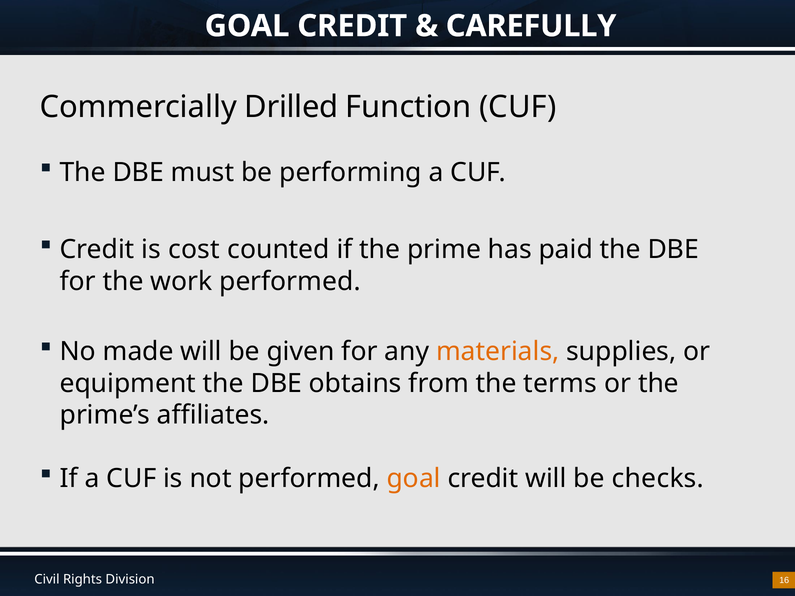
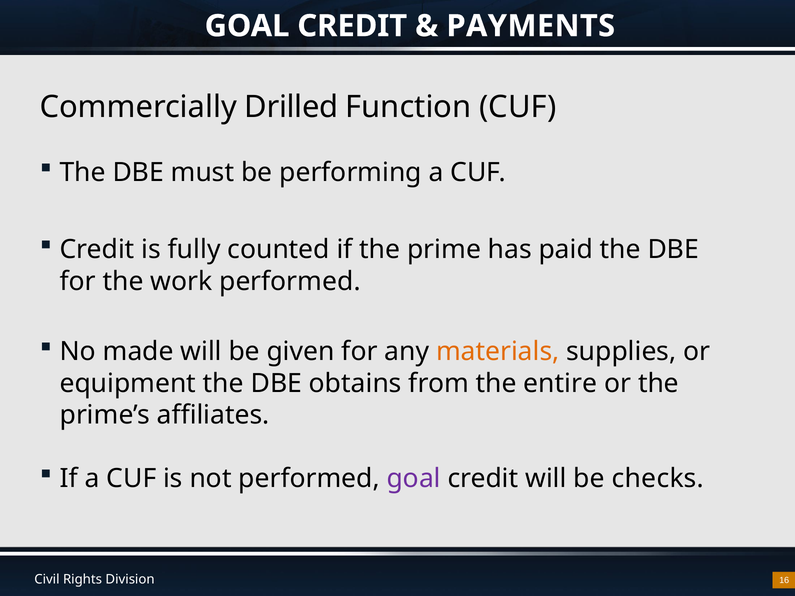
CAREFULLY: CAREFULLY -> PAYMENTS (531, 26)
cost: cost -> fully (194, 250)
terms: terms -> entire (560, 384)
goal colour: orange -> purple (414, 479)
